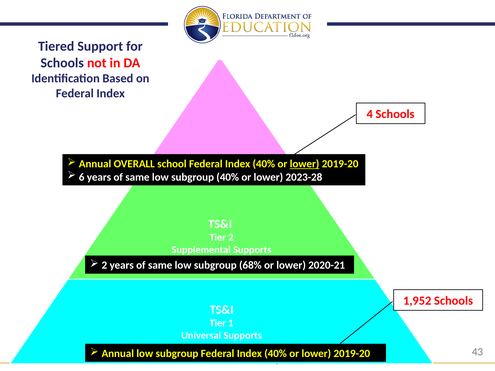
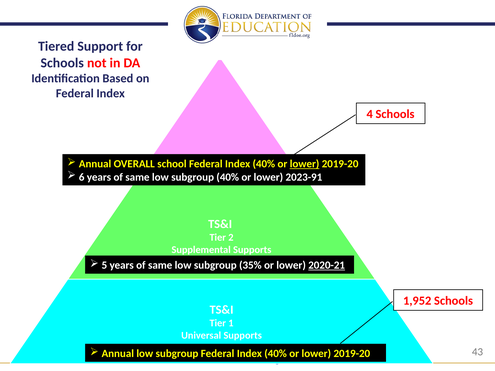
2023-28: 2023-28 -> 2023-91 (304, 177)
2: 2 -> 5 (104, 266)
68%: 68% -> 35% (250, 266)
2020-21 underline: none -> present (327, 266)
